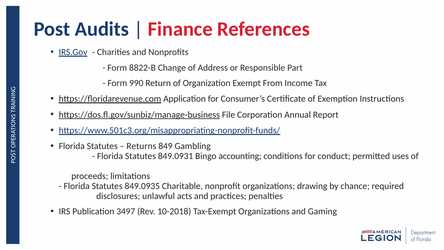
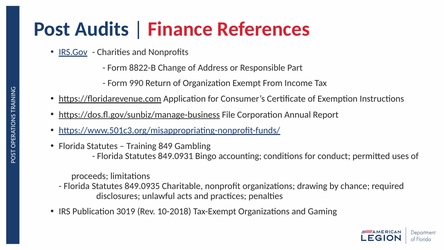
Returns: Returns -> Training (141, 146)
3497: 3497 -> 3019 (126, 211)
